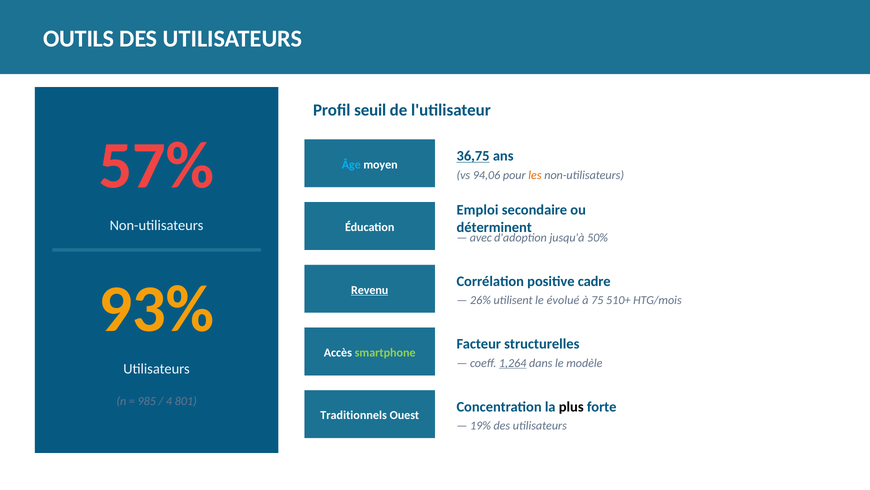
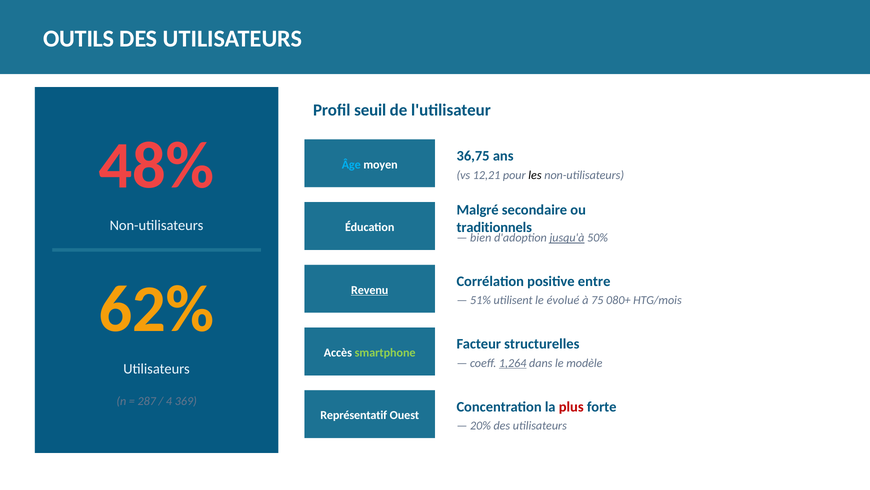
57%: 57% -> 48% (157, 166)
36,75 underline: present -> none (473, 156)
94,06: 94,06 -> 12,21 (487, 175)
les colour: orange -> black (535, 175)
Emploi: Emploi -> Malgré (478, 210)
déterminent: déterminent -> traditionnels (494, 227)
avec: avec -> bien (481, 237)
jusqu'à underline: none -> present (567, 237)
cadre: cadre -> entre (594, 281)
93%: 93% -> 62% (157, 309)
26%: 26% -> 51% (481, 300)
510+: 510+ -> 080+ (618, 300)
985: 985 -> 287 (147, 401)
801: 801 -> 369 (186, 401)
plus colour: black -> red (571, 406)
Traditionnels: Traditionnels -> Représentatif (354, 415)
19%: 19% -> 20% (481, 425)
